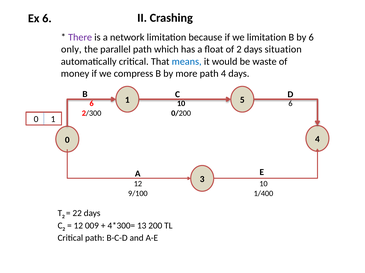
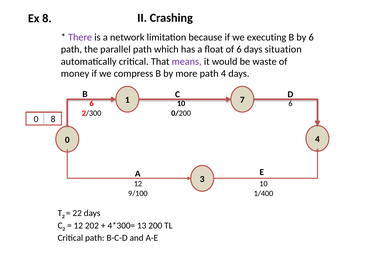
Ex 6: 6 -> 8 (47, 18)
we limitation: limitation -> executing (267, 37)
only: only -> path (71, 49)
of 2: 2 -> 6 (239, 49)
means colour: blue -> purple (187, 62)
5: 5 -> 7 (242, 100)
1: 1 -> 8 (53, 120)
009: 009 -> 202 (92, 226)
